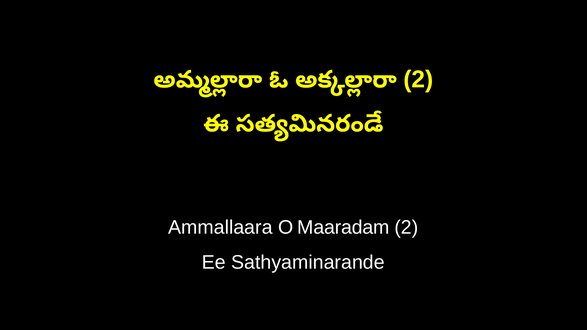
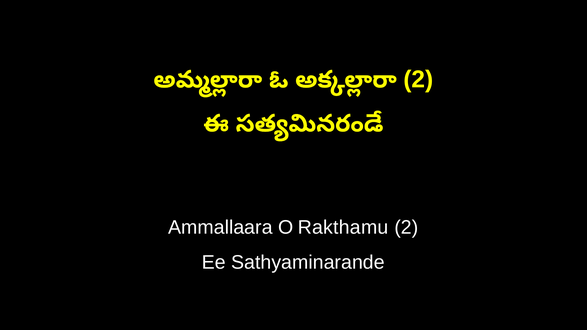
Maaradam: Maaradam -> Rakthamu (343, 227)
